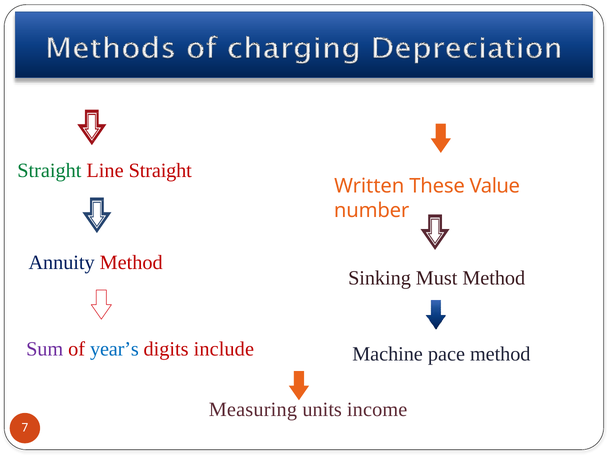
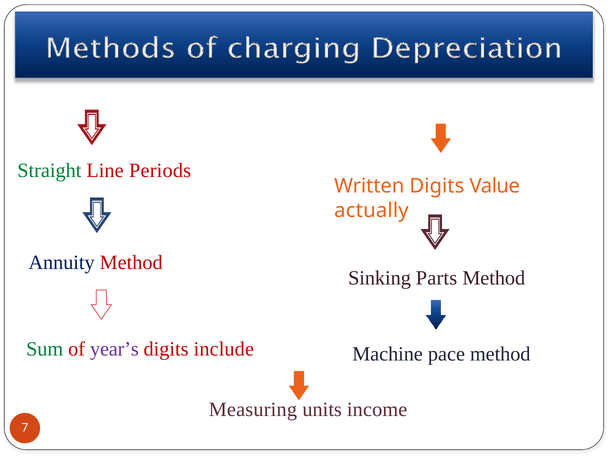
Line Straight: Straight -> Periods (160, 171)
Written These: These -> Digits (437, 186)
number: number -> actually (371, 210)
Must: Must -> Parts (437, 278)
Sum colour: purple -> green (45, 349)
year’s colour: blue -> purple (114, 349)
